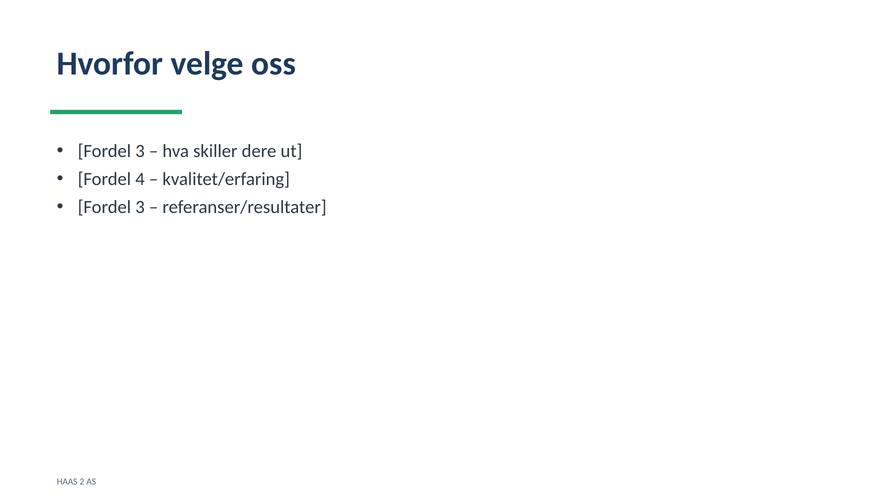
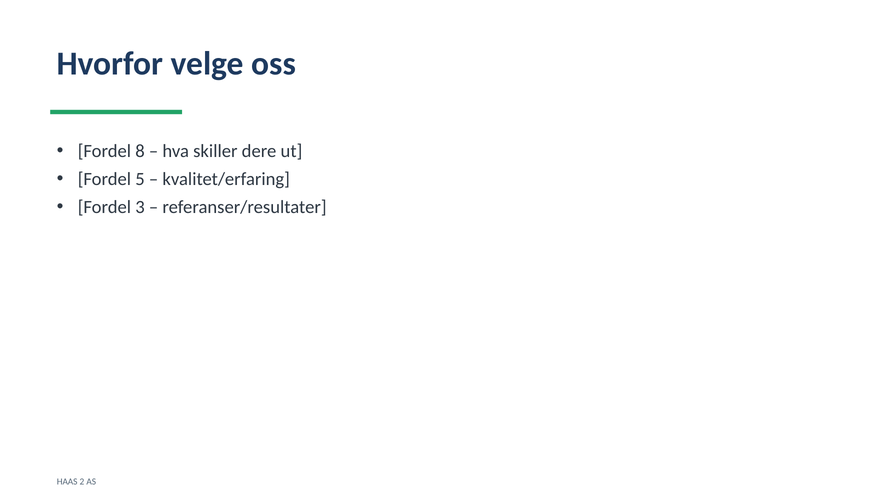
3: 3 -> 8 (140, 151)
4: 4 -> 5 (140, 179)
